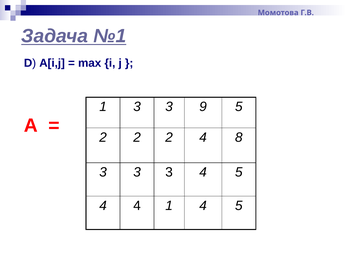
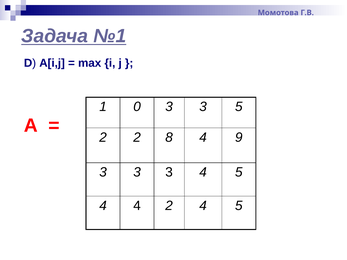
1 3: 3 -> 0 (137, 107)
9: 9 -> 3 (203, 107)
2 2 2: 2 -> 8 (169, 137)
8: 8 -> 9 (239, 137)
4 1: 1 -> 2 (169, 206)
